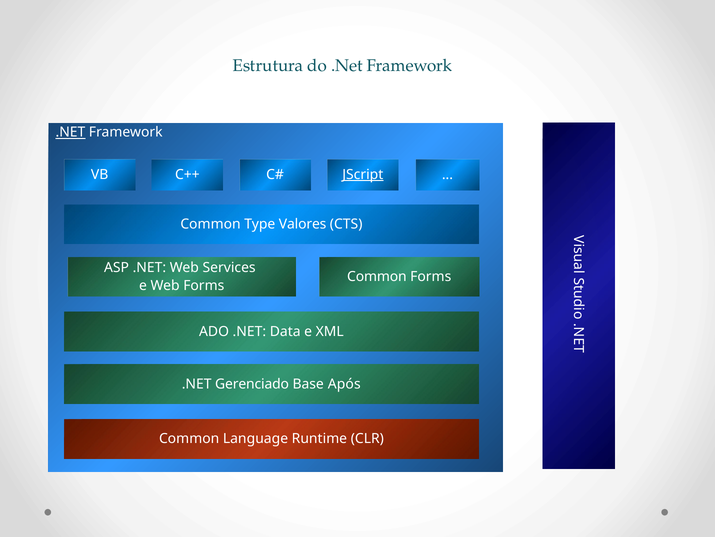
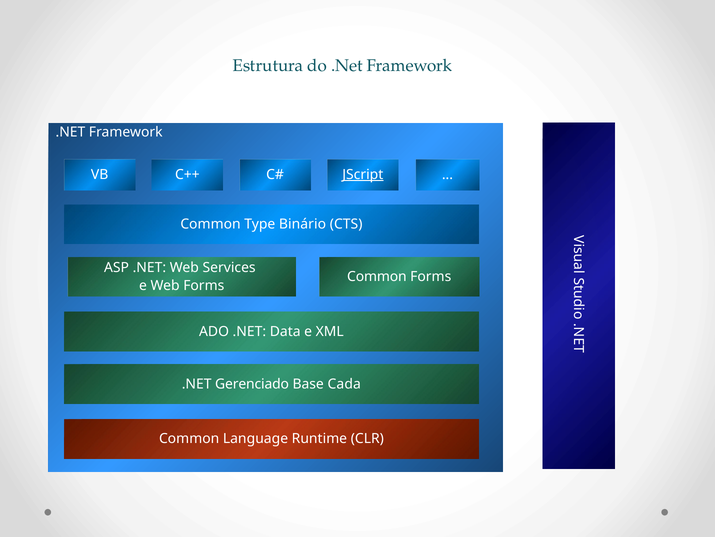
.NET underline: present -> none (70, 132)
Valores: Valores -> Binário (302, 224)
Após: Após -> Cada (344, 383)
